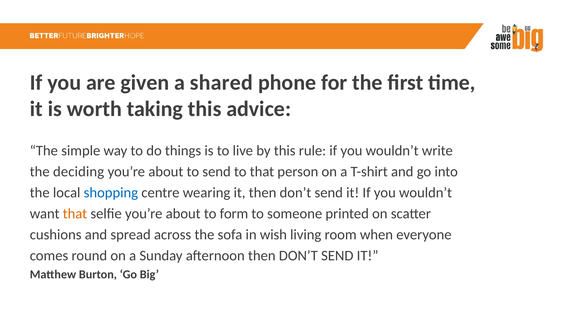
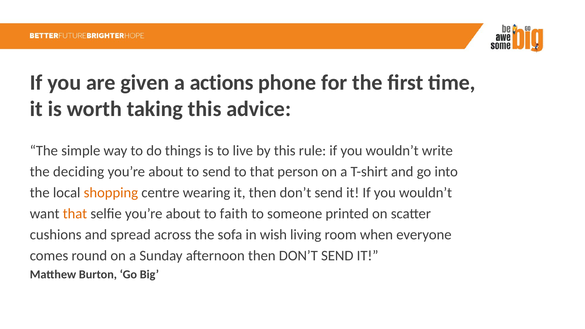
shared: shared -> actions (222, 83)
shopping colour: blue -> orange (111, 193)
form: form -> faith (234, 214)
